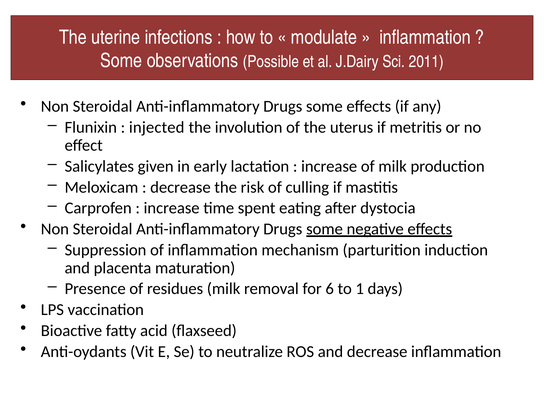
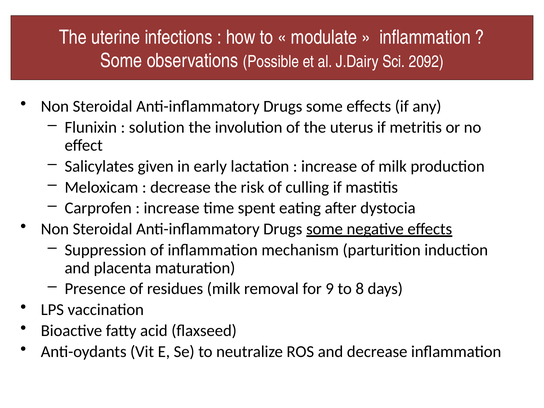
2011: 2011 -> 2092 (426, 62)
injected: injected -> solution (157, 127)
6: 6 -> 9 (330, 289)
1: 1 -> 8 (360, 289)
